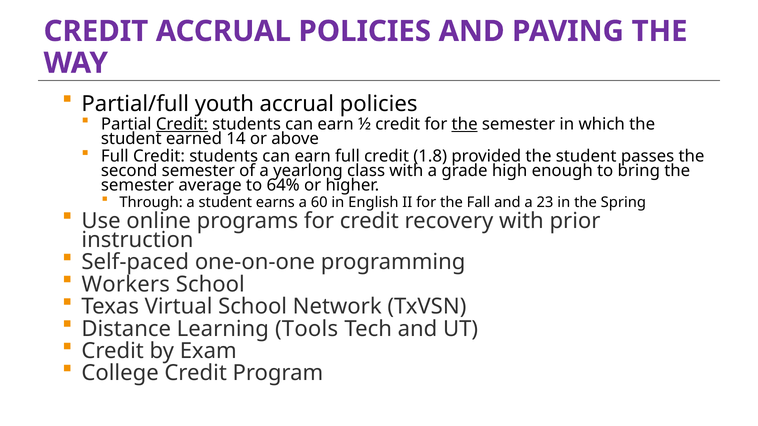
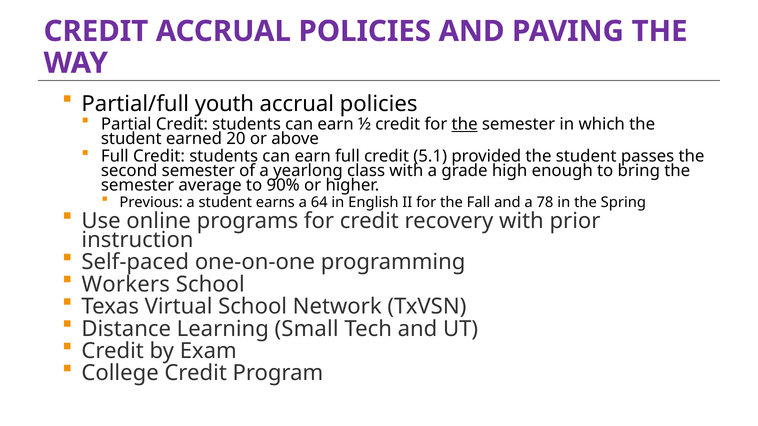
Credit underline: present -> none (182, 124)
14: 14 -> 20 (236, 139)
1.8: 1.8 -> 5.1 (430, 157)
64%: 64% -> 90% (283, 186)
Through: Through -> Previous (151, 203)
60: 60 -> 64 (319, 203)
23: 23 -> 78 (545, 203)
Tools: Tools -> Small (307, 329)
